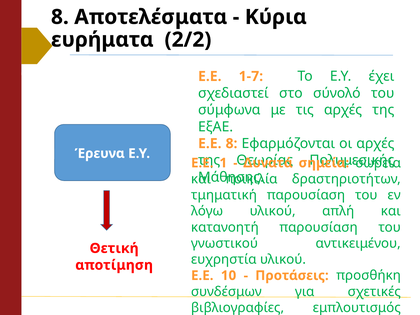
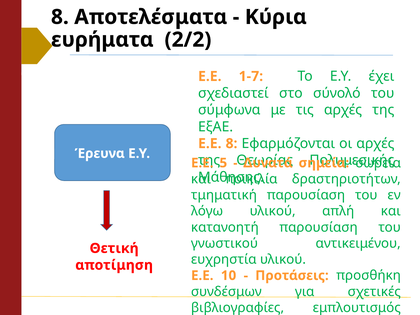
1: 1 -> 5 (223, 163)
